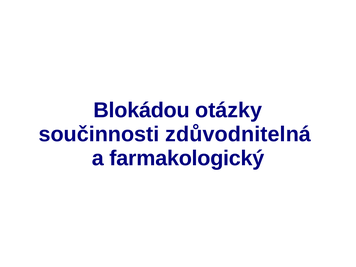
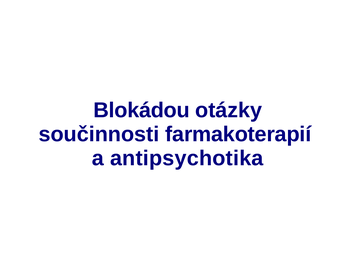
zdůvodnitelná: zdůvodnitelná -> farmakoterapií (238, 134)
farmakologický: farmakologický -> antipsychotika (187, 158)
